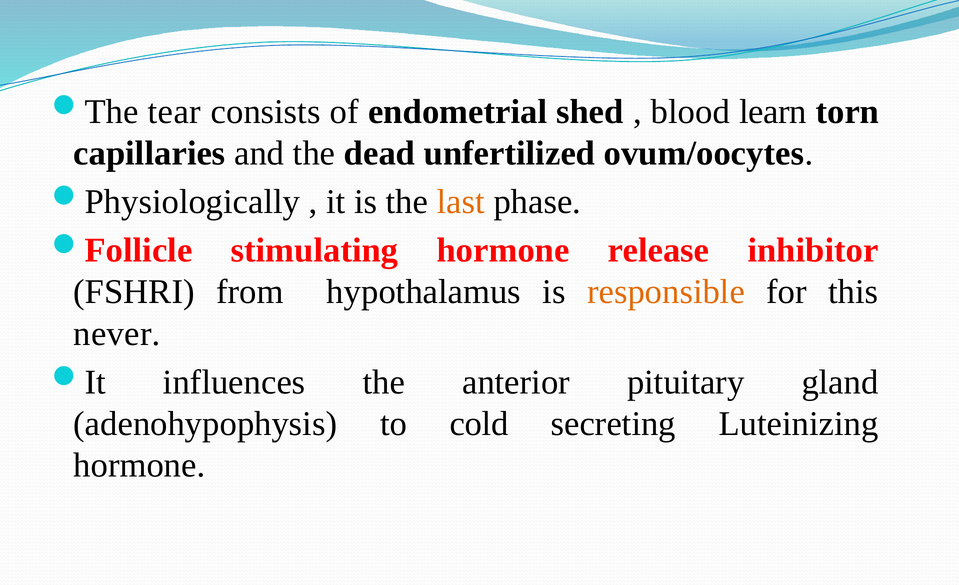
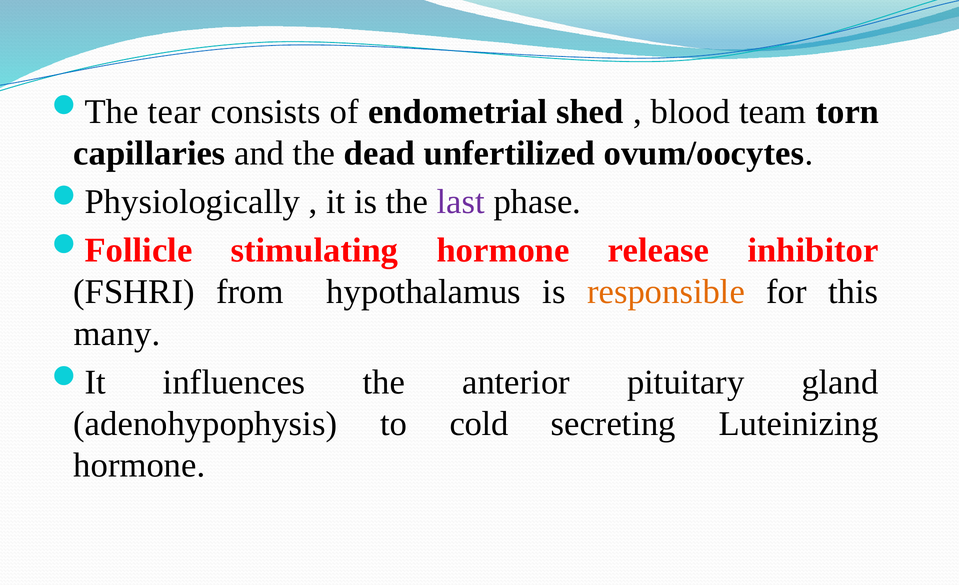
learn: learn -> team (773, 112)
last colour: orange -> purple (461, 202)
never: never -> many (117, 334)
